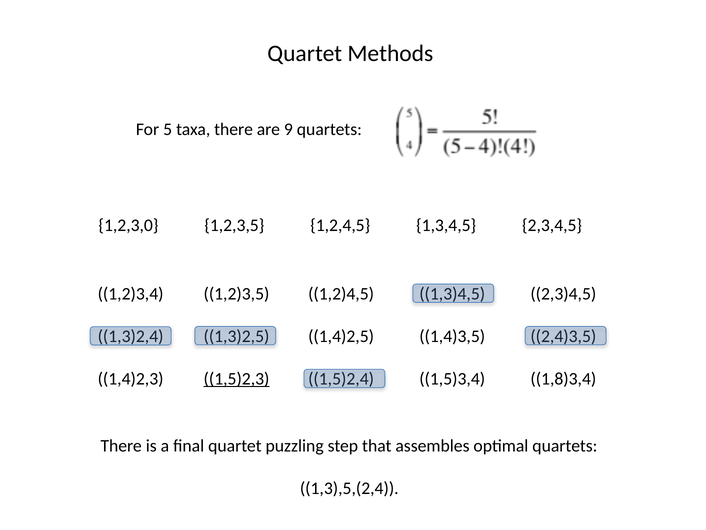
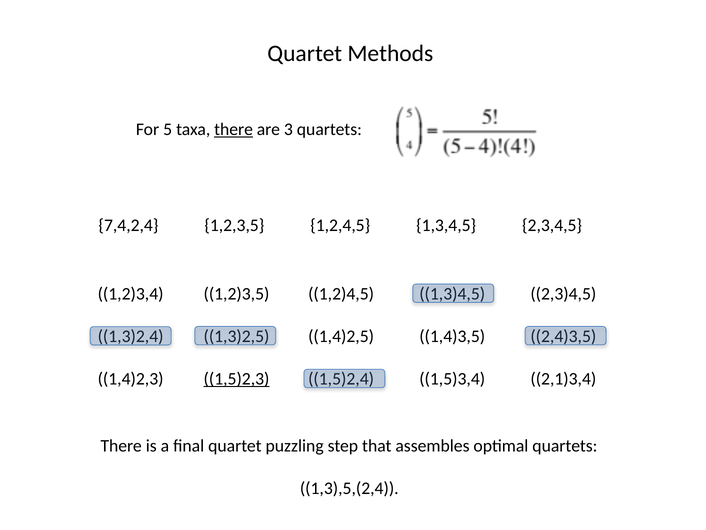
there underline: none -> present (234, 129)
9: 9 -> 3 (288, 129)
1,2,3,0: 1,2,3,0 -> 7,4,2,4 (128, 225)
1,8)3,4: 1,8)3,4 -> 2,1)3,4 (563, 378)
